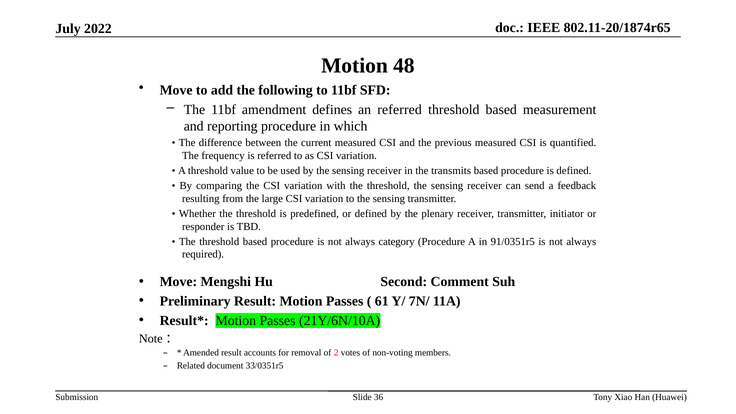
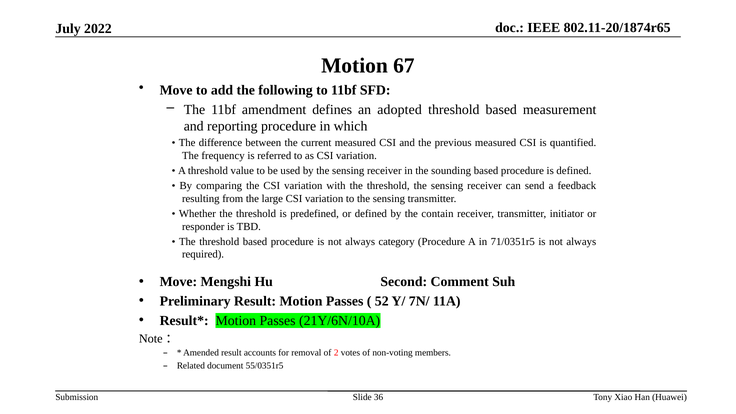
48: 48 -> 67 (404, 66)
an referred: referred -> adopted (400, 110)
transmits: transmits -> sounding (451, 171)
plenary: plenary -> contain (437, 214)
91/0351r5: 91/0351r5 -> 71/0351r5 (513, 242)
61: 61 -> 52 (382, 301)
33/0351r5: 33/0351r5 -> 55/0351r5 (265, 366)
